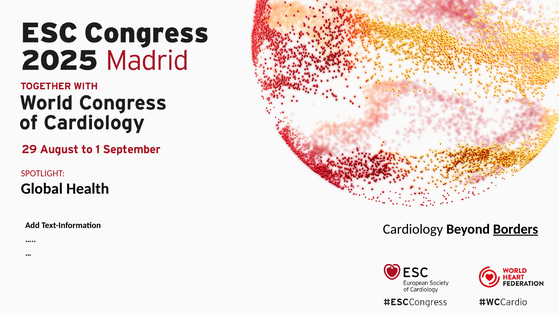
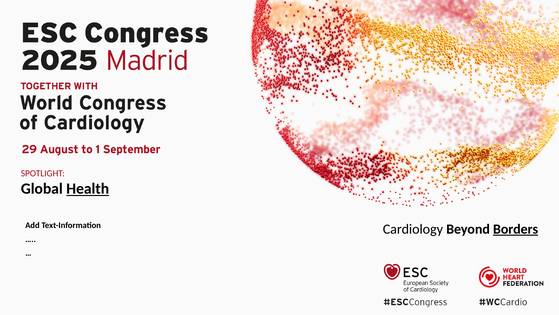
Health underline: none -> present (88, 189)
